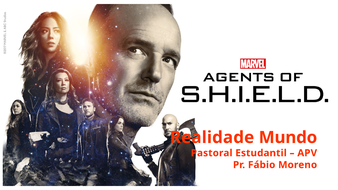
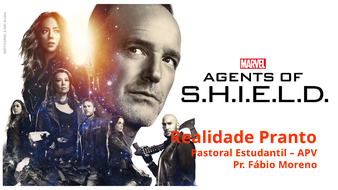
Mundo: Mundo -> Pranto (288, 138)
